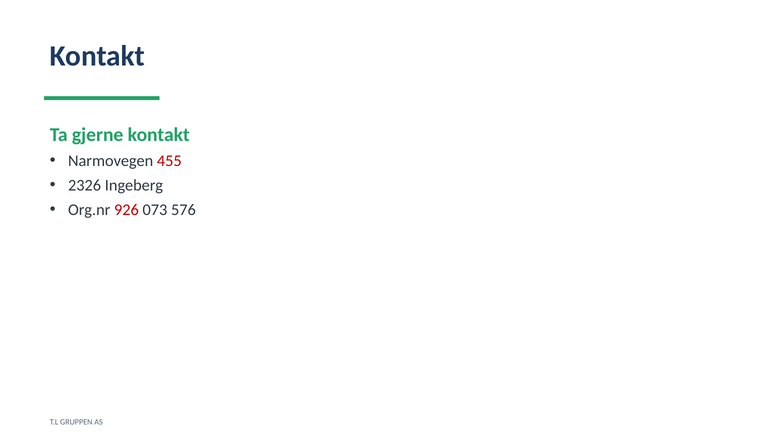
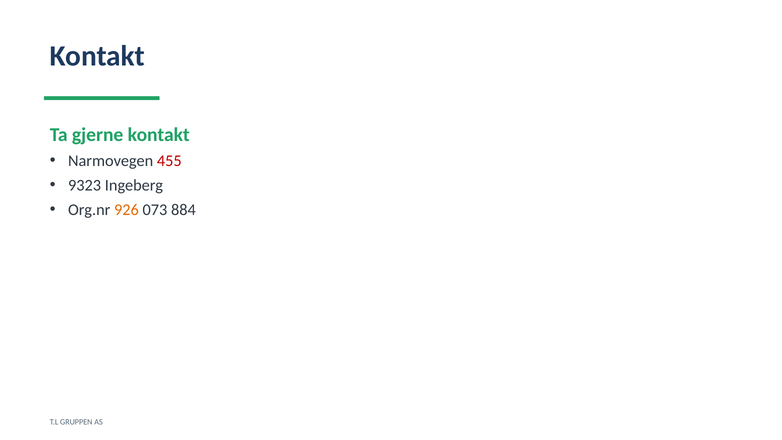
2326: 2326 -> 9323 (85, 185)
926 colour: red -> orange (126, 210)
576: 576 -> 884 (183, 210)
